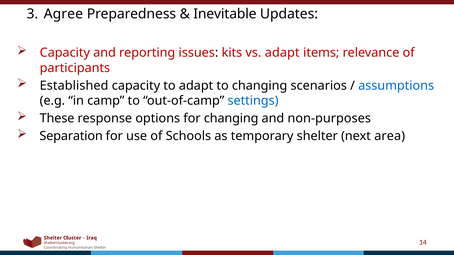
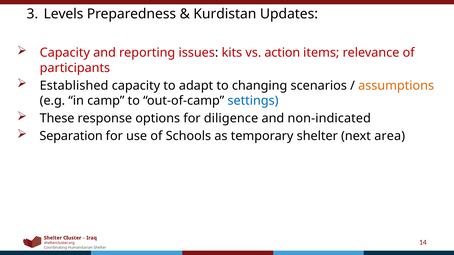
Agree: Agree -> Levels (63, 14)
Inevitable: Inevitable -> Kurdistan (225, 14)
vs adapt: adapt -> action (282, 53)
assumptions colour: blue -> orange (396, 86)
for changing: changing -> diligence (231, 118)
non-purposes: non-purposes -> non-indicated (329, 118)
